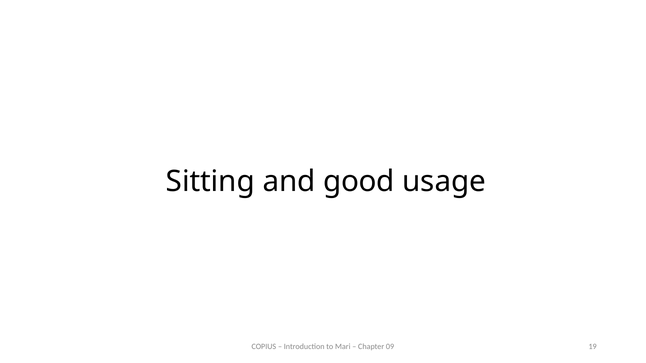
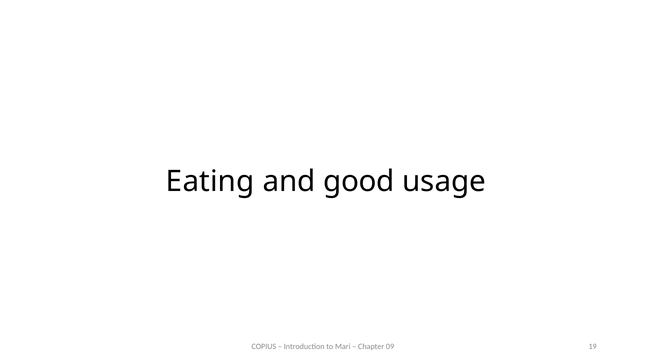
Sitting: Sitting -> Eating (210, 181)
